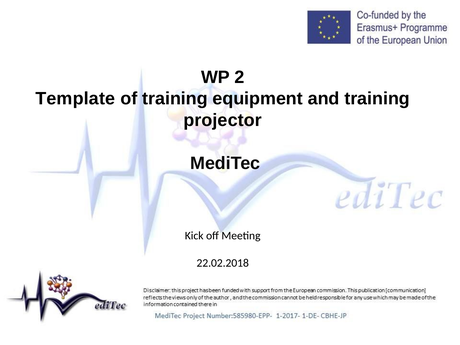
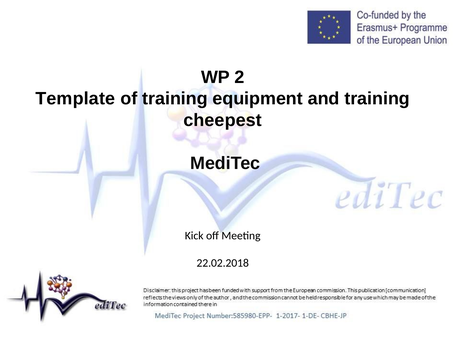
projector: projector -> cheepest (223, 120)
